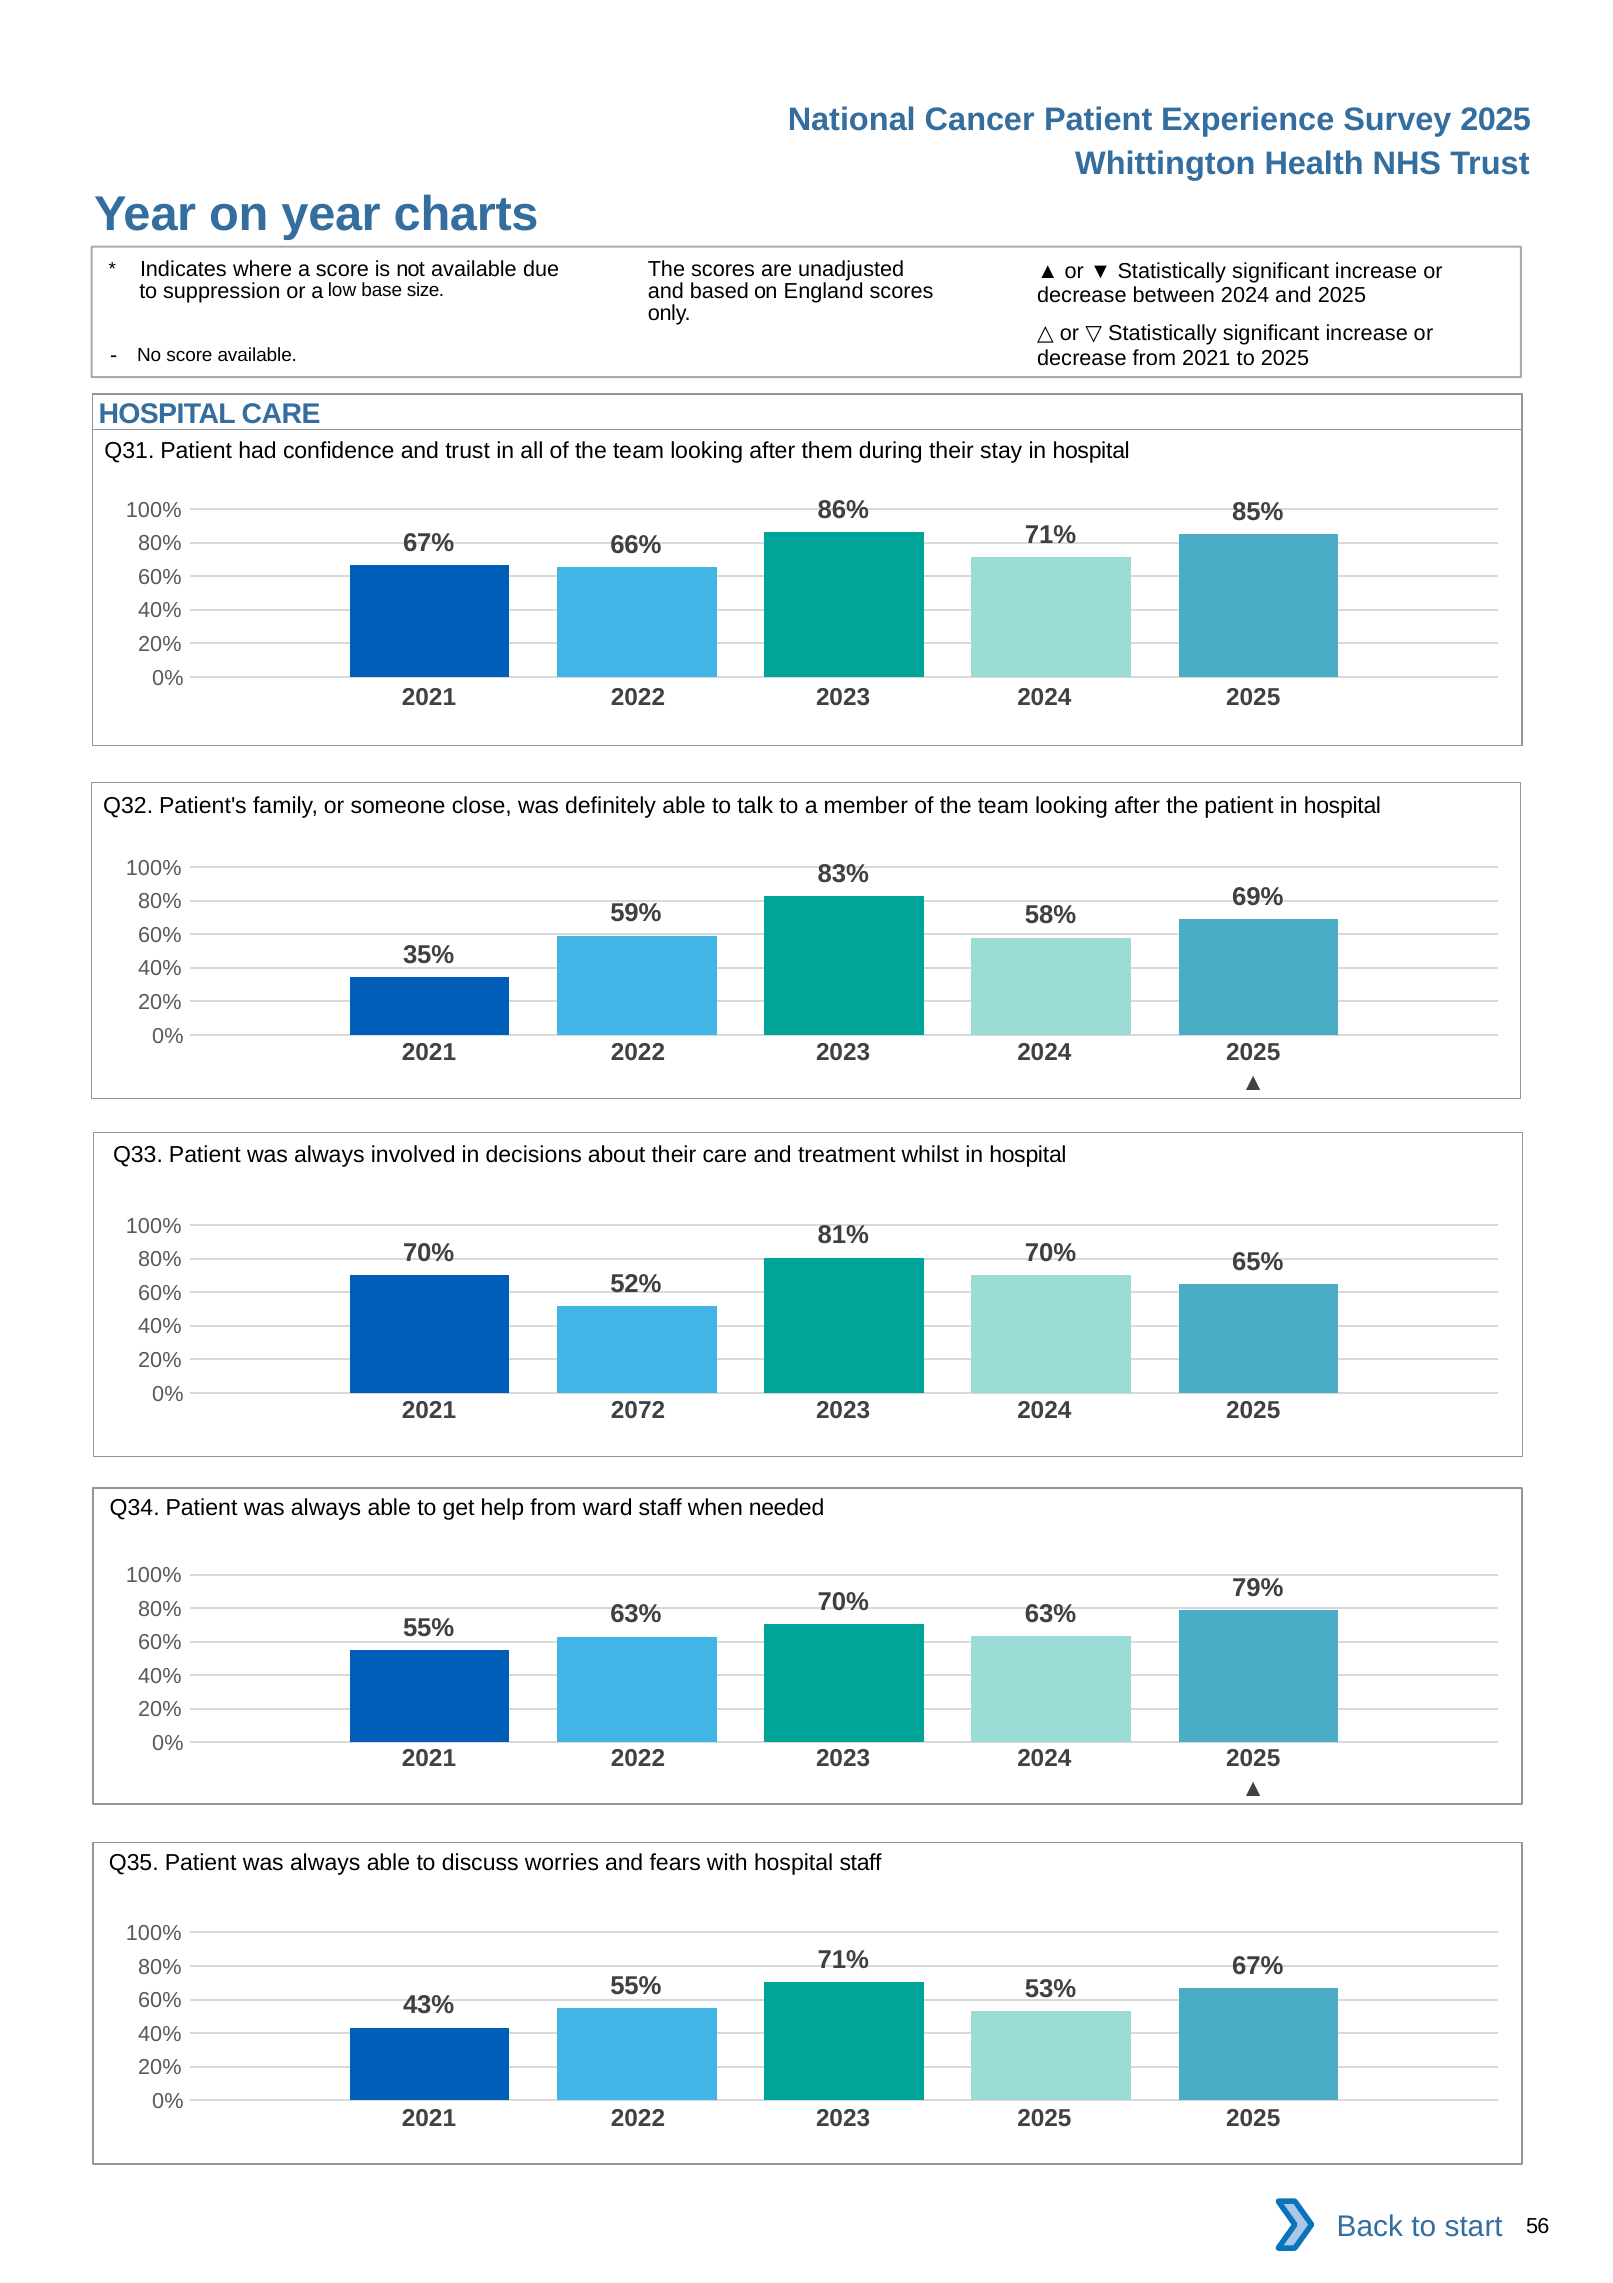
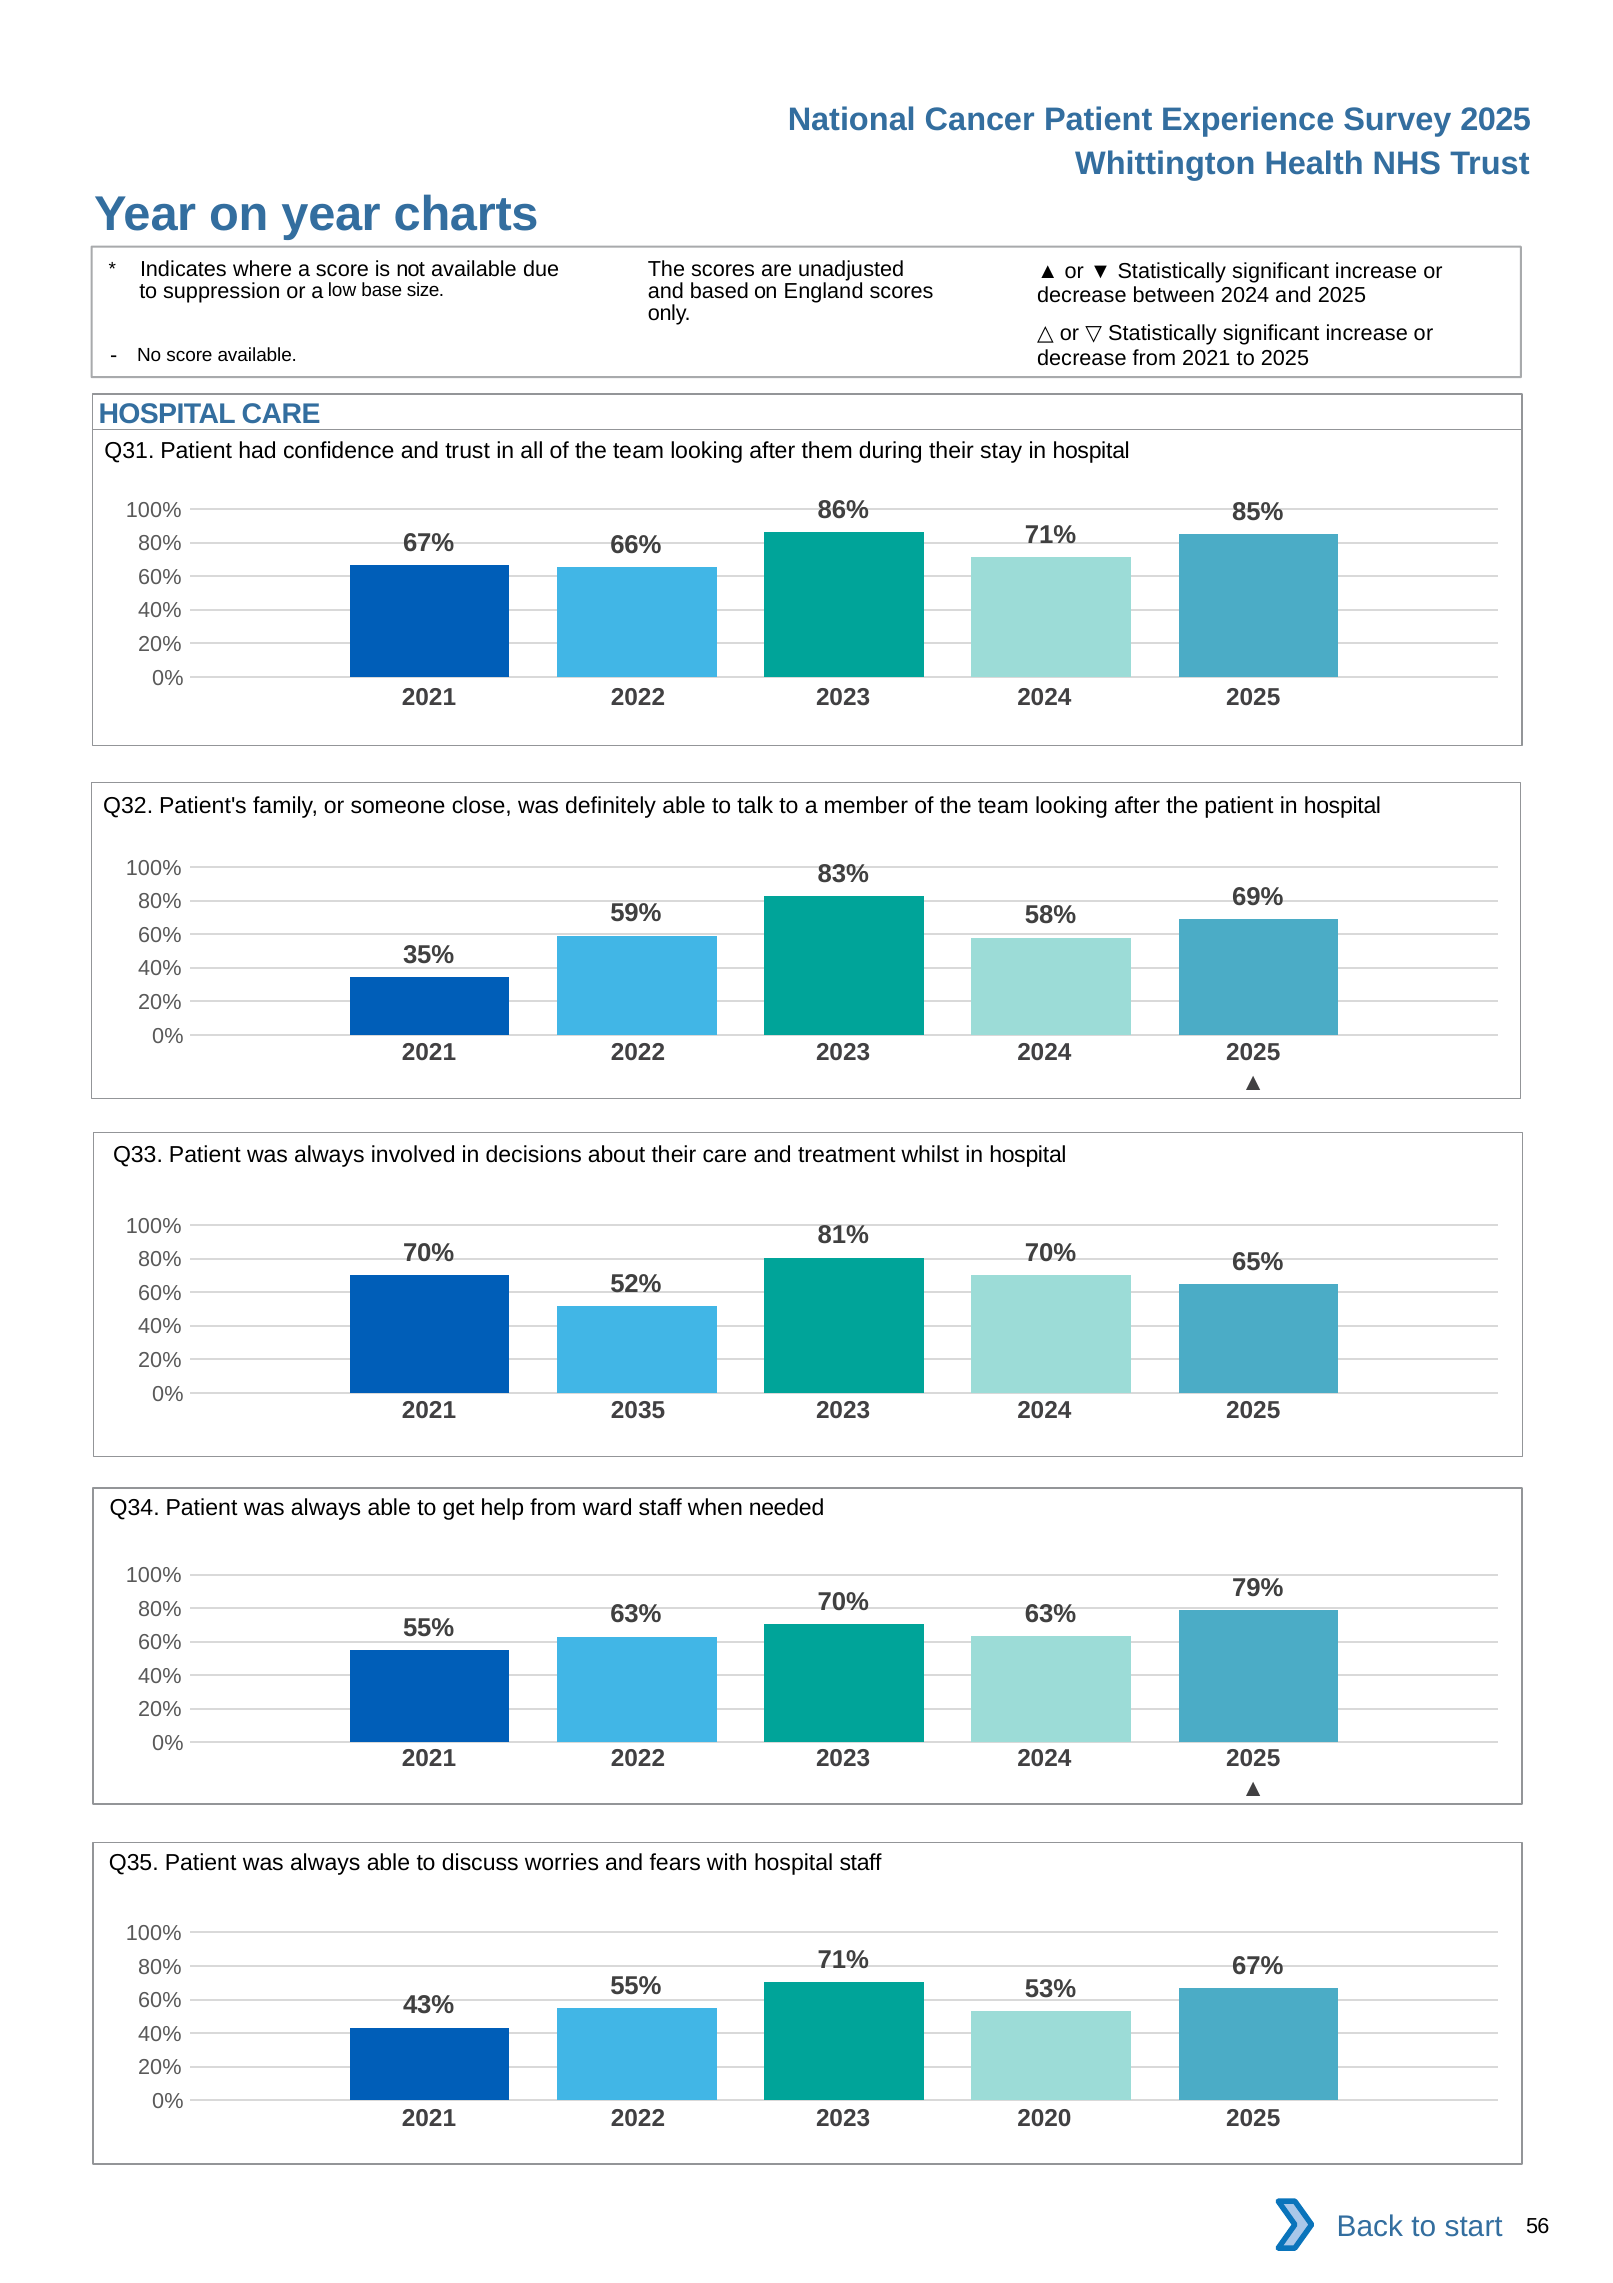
2072: 2072 -> 2035 (638, 1410)
2023 2025: 2025 -> 2020 (1044, 2119)
